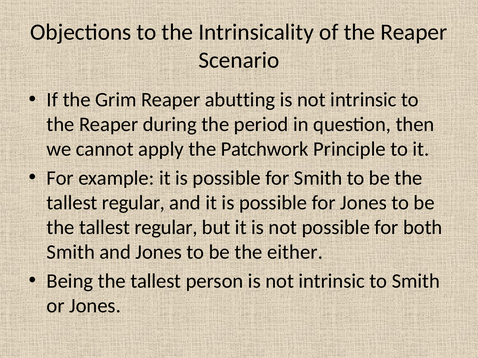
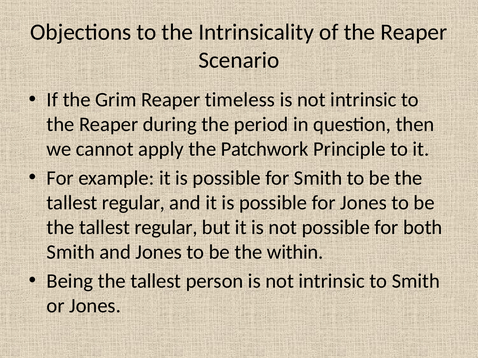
abutting: abutting -> timeless (240, 100)
either: either -> within (295, 252)
